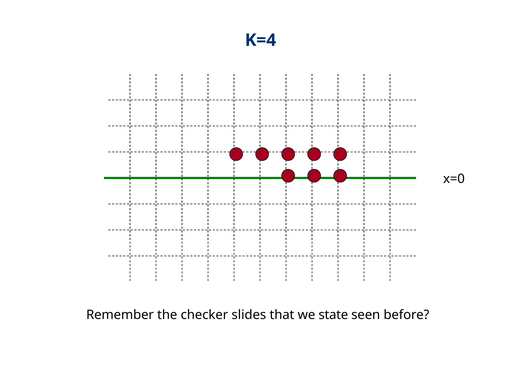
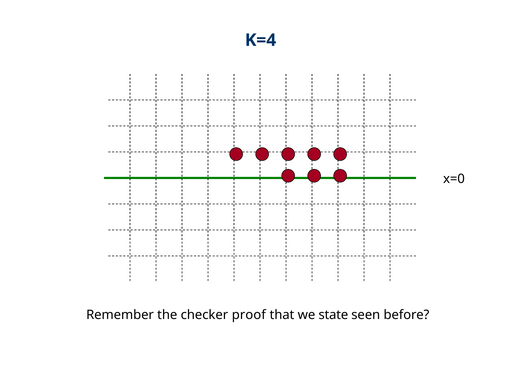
slides: slides -> proof (249, 315)
